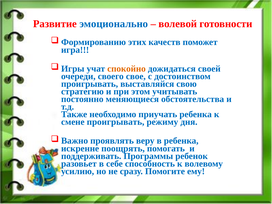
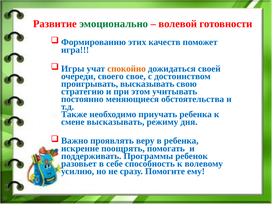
эмоционально colour: blue -> green (114, 24)
проигрывать выставляйся: выставляйся -> высказывать (147, 84)
смене проигрывать: проигрывать -> высказывать (116, 122)
